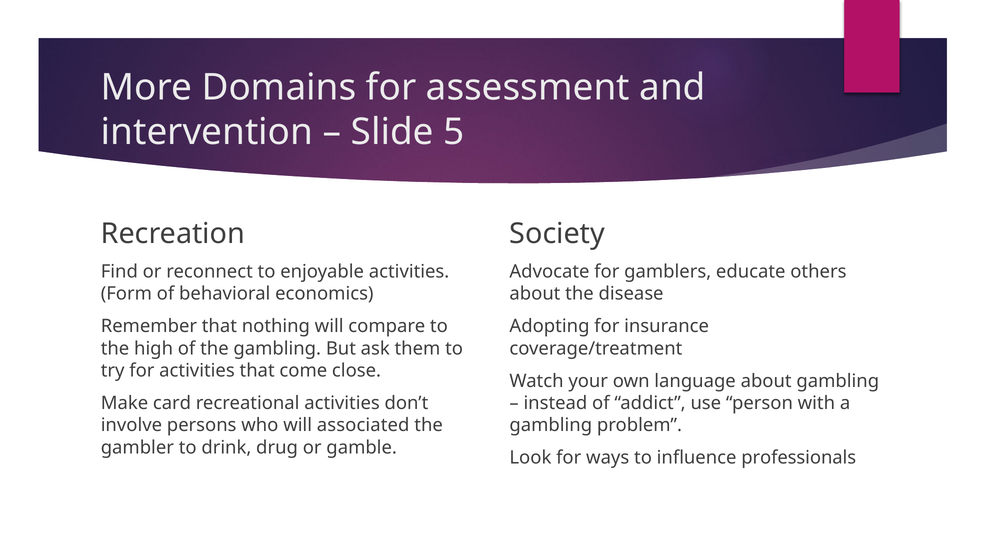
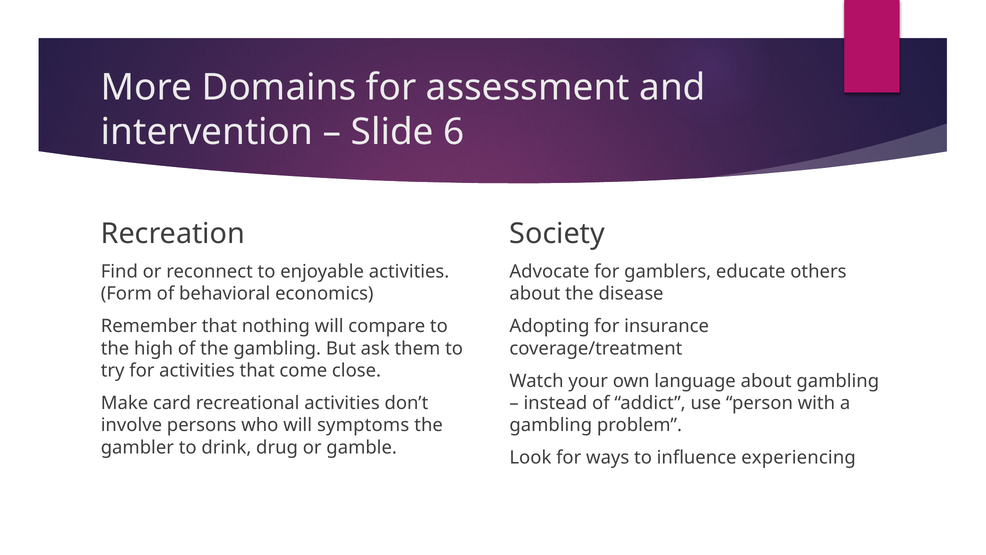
5: 5 -> 6 (454, 132)
associated: associated -> symptoms (363, 425)
professionals: professionals -> experiencing (799, 457)
